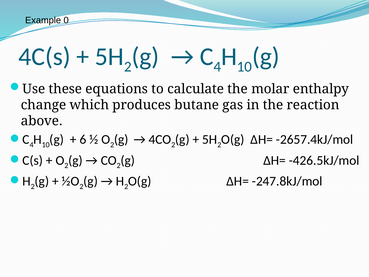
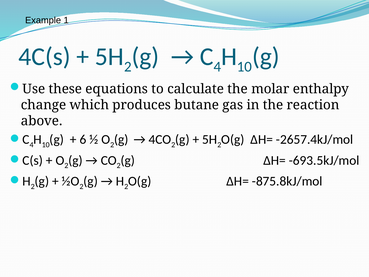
0: 0 -> 1 (66, 20)
-426.5kJ/mol: -426.5kJ/mol -> -693.5kJ/mol (324, 160)
-247.8kJ/mol: -247.8kJ/mol -> -875.8kJ/mol (287, 181)
